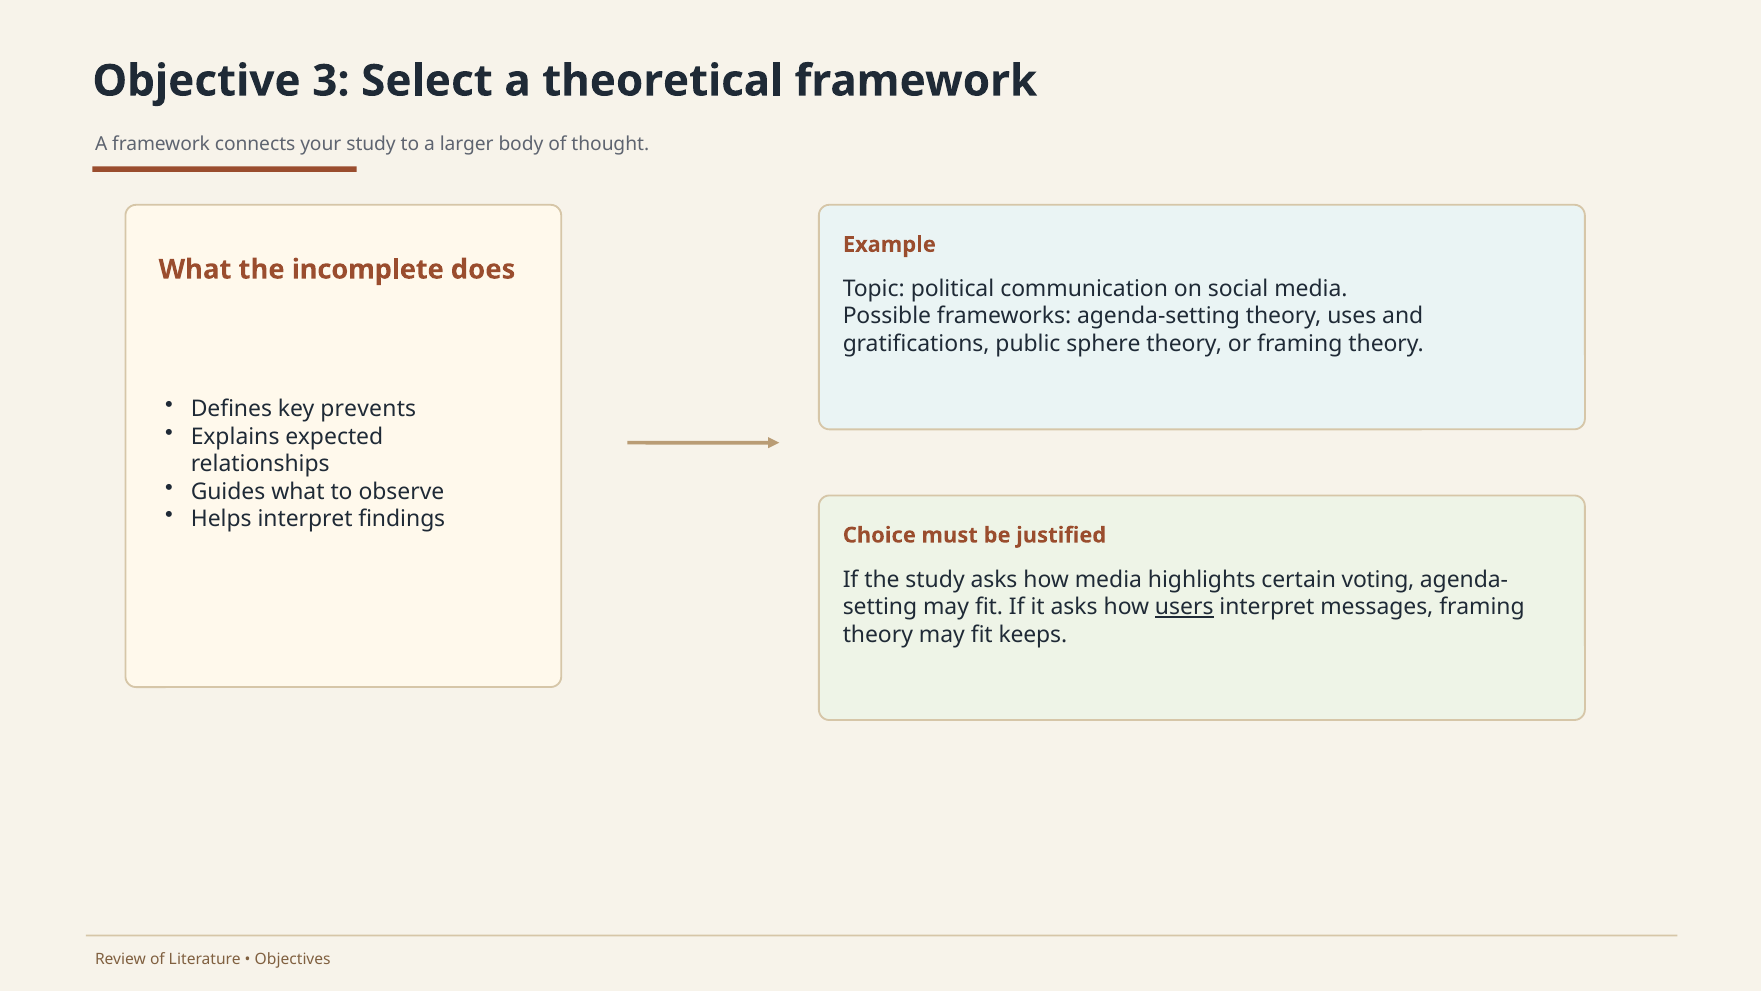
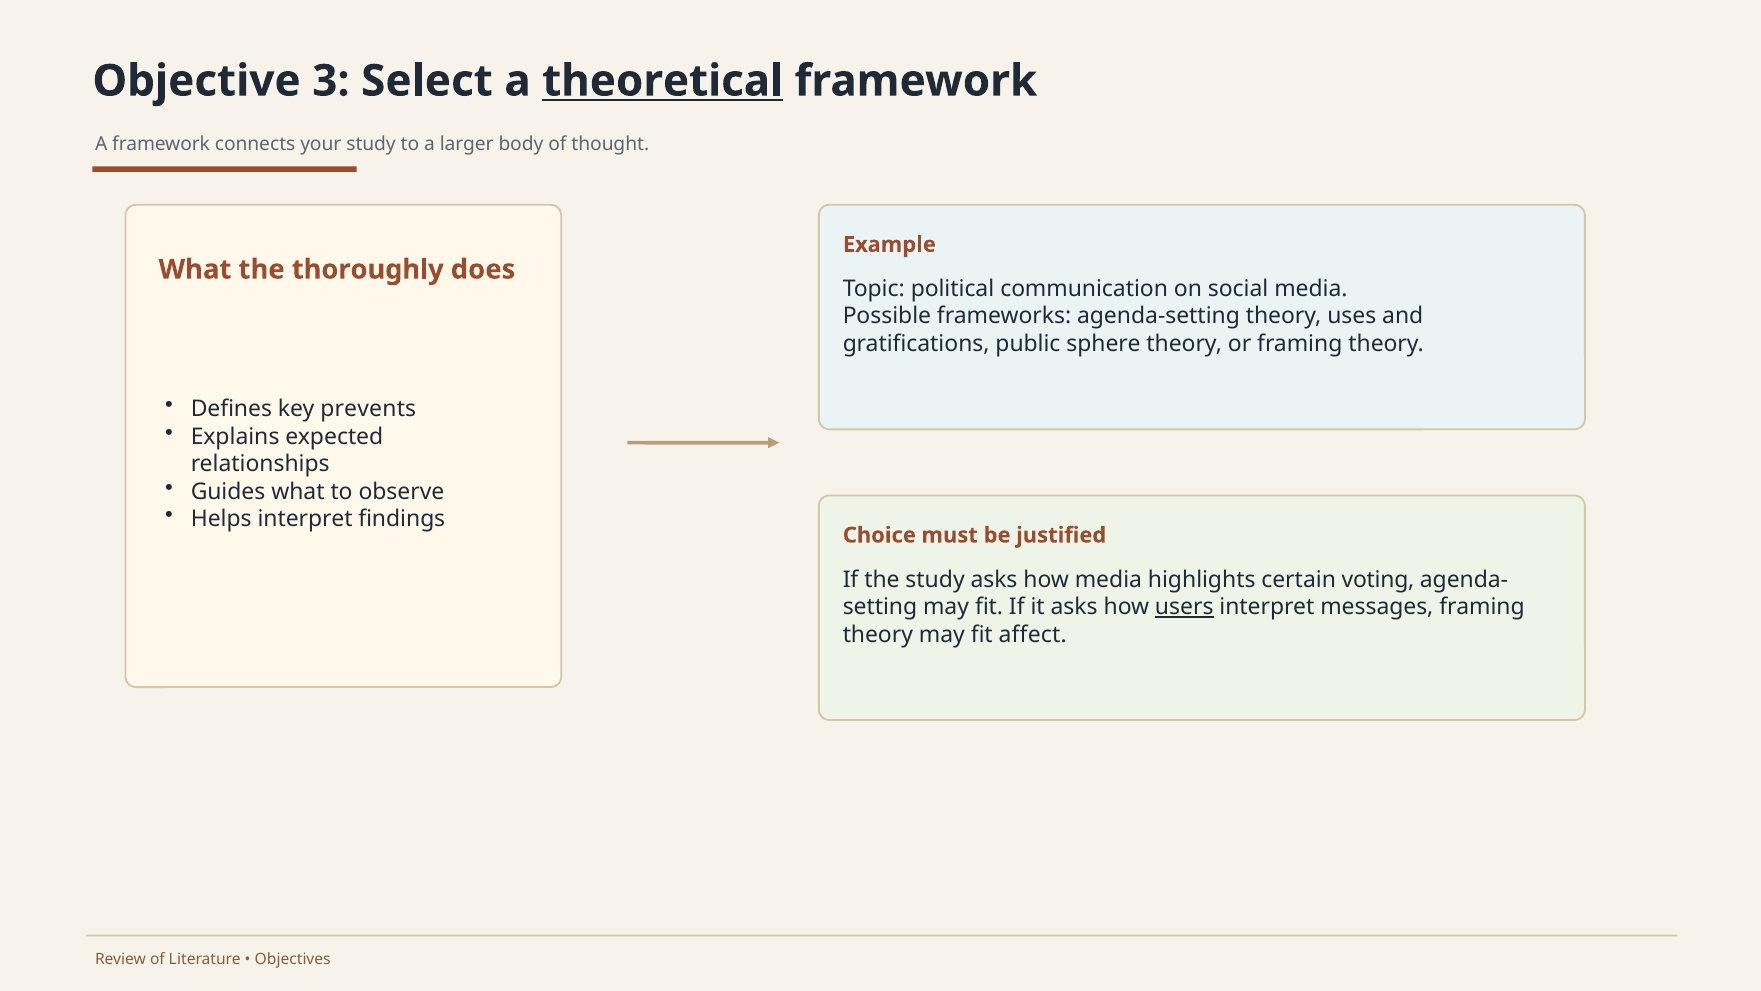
theoretical underline: none -> present (663, 81)
incomplete: incomplete -> thoroughly (368, 269)
keeps: keeps -> affect (1033, 634)
